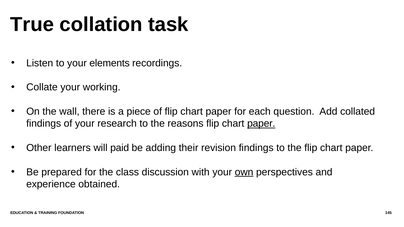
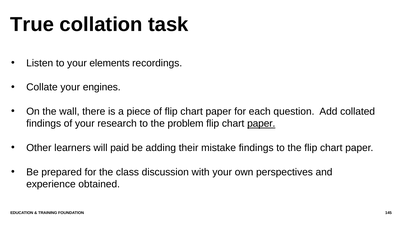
working: working -> engines (102, 87)
reasons: reasons -> problem (186, 124)
revision: revision -> mistake (219, 148)
own underline: present -> none (244, 172)
